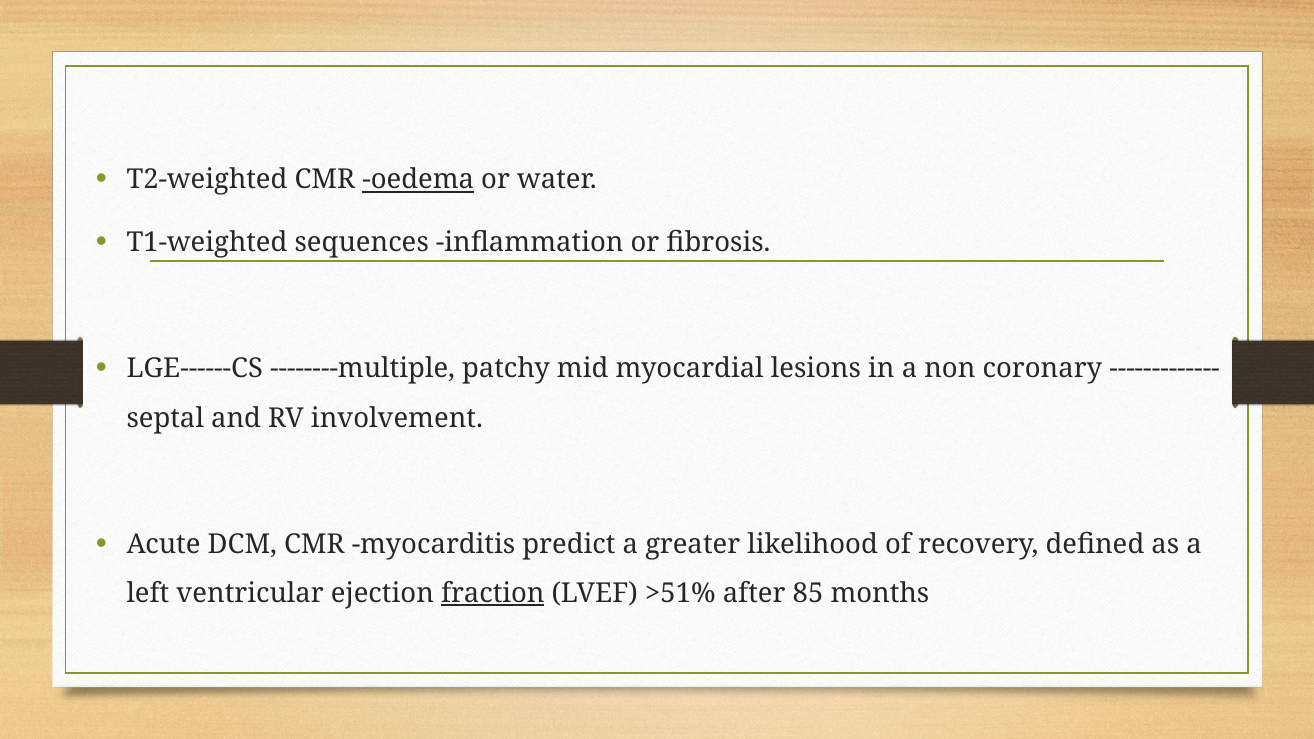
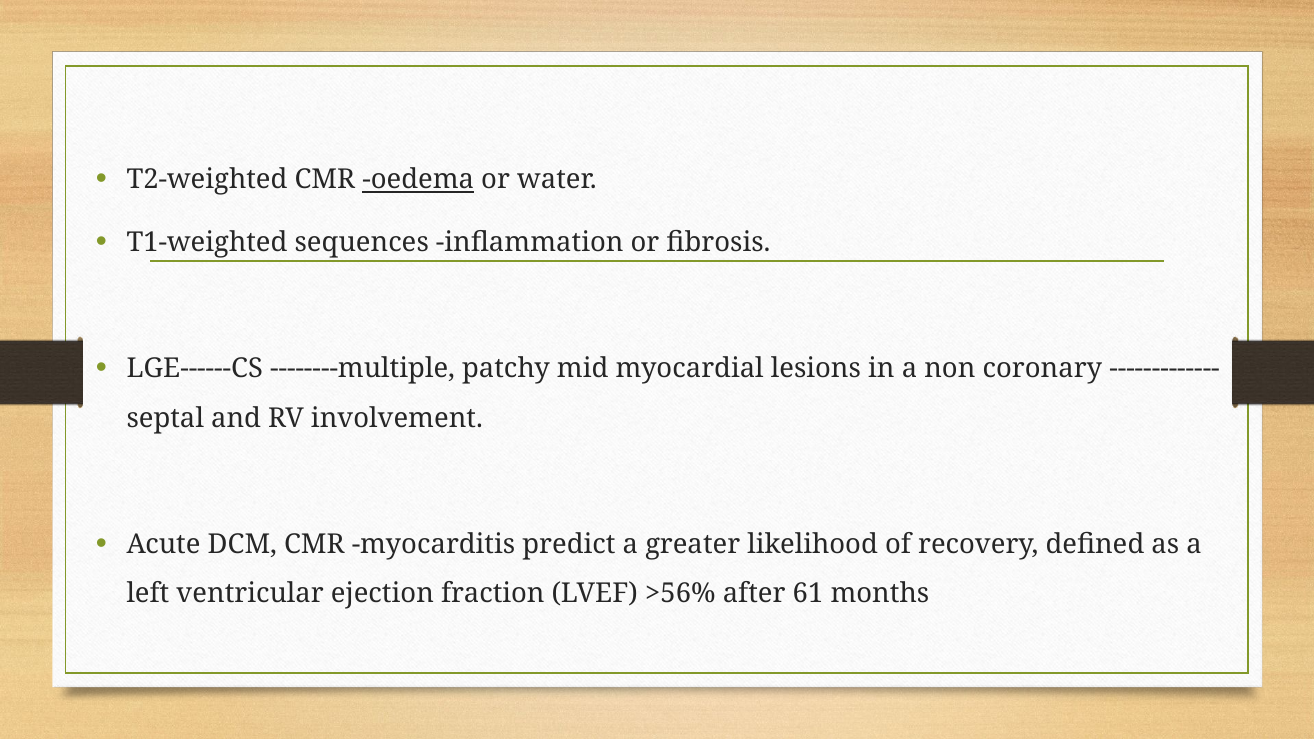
fraction underline: present -> none (493, 593)
>51%: >51% -> >56% (680, 593)
85: 85 -> 61 (808, 593)
